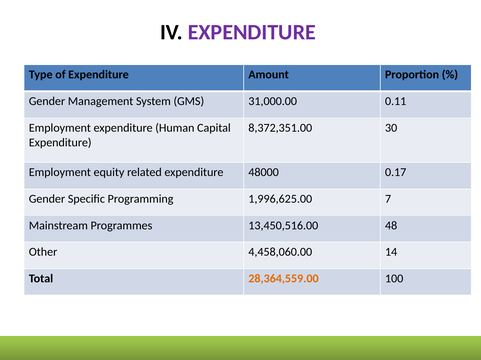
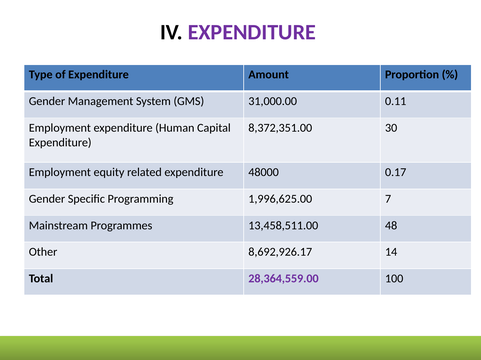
13,450,516.00: 13,450,516.00 -> 13,458,511.00 (283, 226)
4,458,060.00: 4,458,060.00 -> 8,692,926.17 (280, 252)
28,364,559.00 colour: orange -> purple (283, 279)
